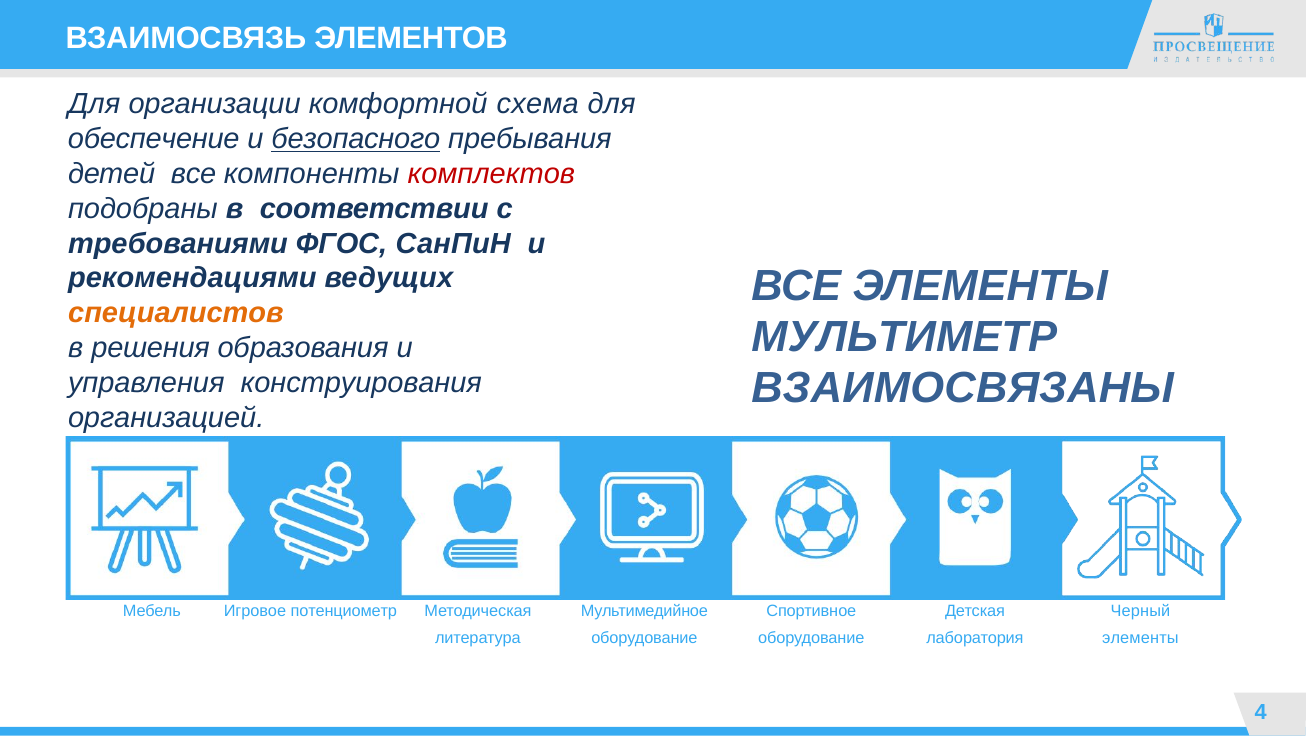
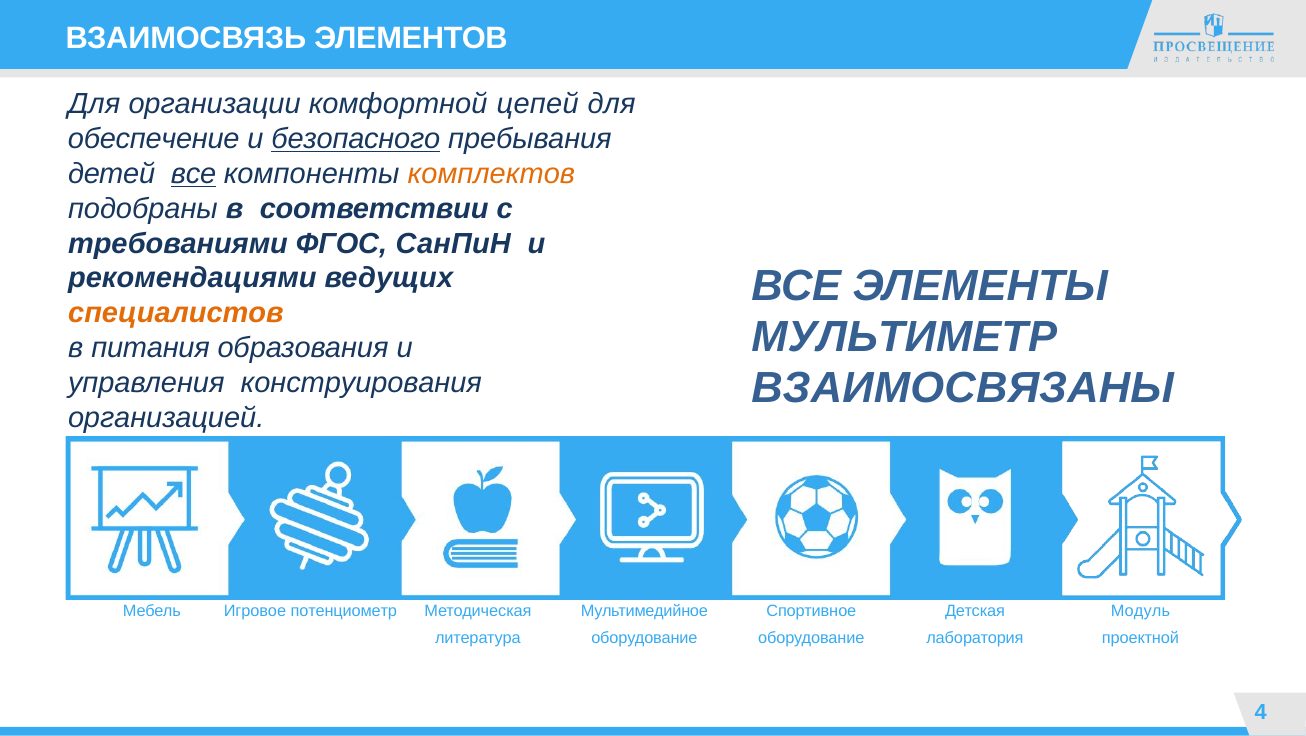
схема: схема -> цепей (538, 104)
все underline: none -> present (194, 174)
комплектов colour: red -> orange (491, 174)
решения: решения -> питания (151, 348)
Черный: Черный -> Модуль (1140, 611)
лаборатория элементы: элементы -> проектной (1140, 638)
